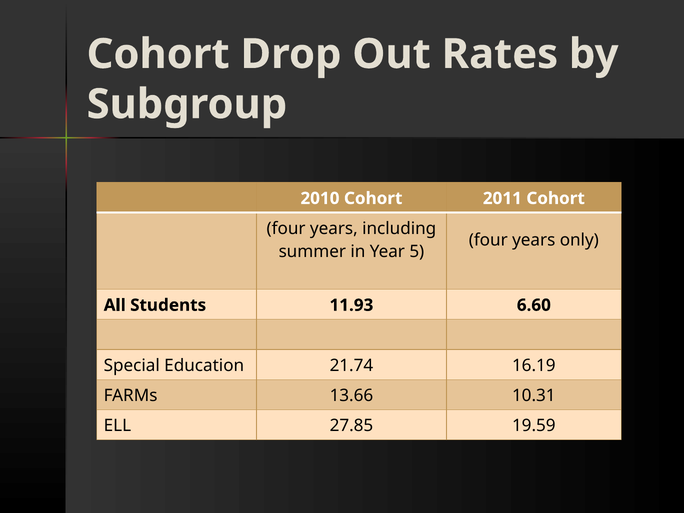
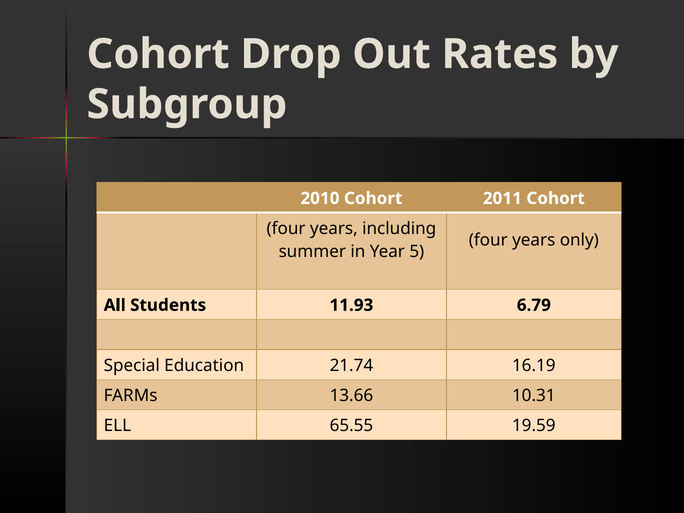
6.60: 6.60 -> 6.79 (534, 305)
27.85: 27.85 -> 65.55 (351, 426)
